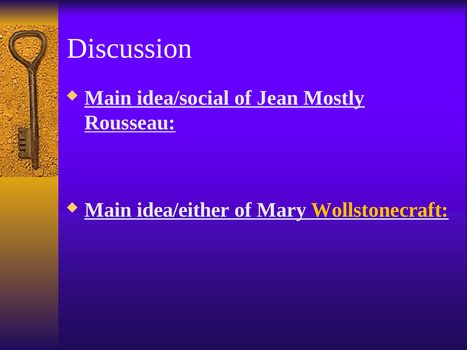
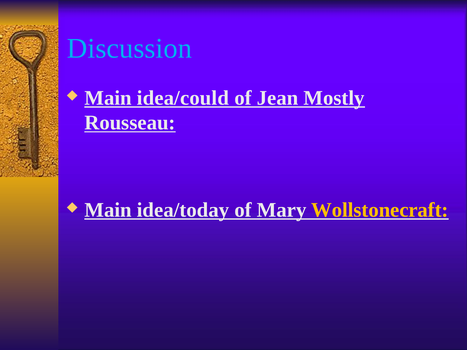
Discussion colour: white -> light blue (130, 48)
idea/social: idea/social -> idea/could (183, 98)
idea/either: idea/either -> idea/today (183, 210)
